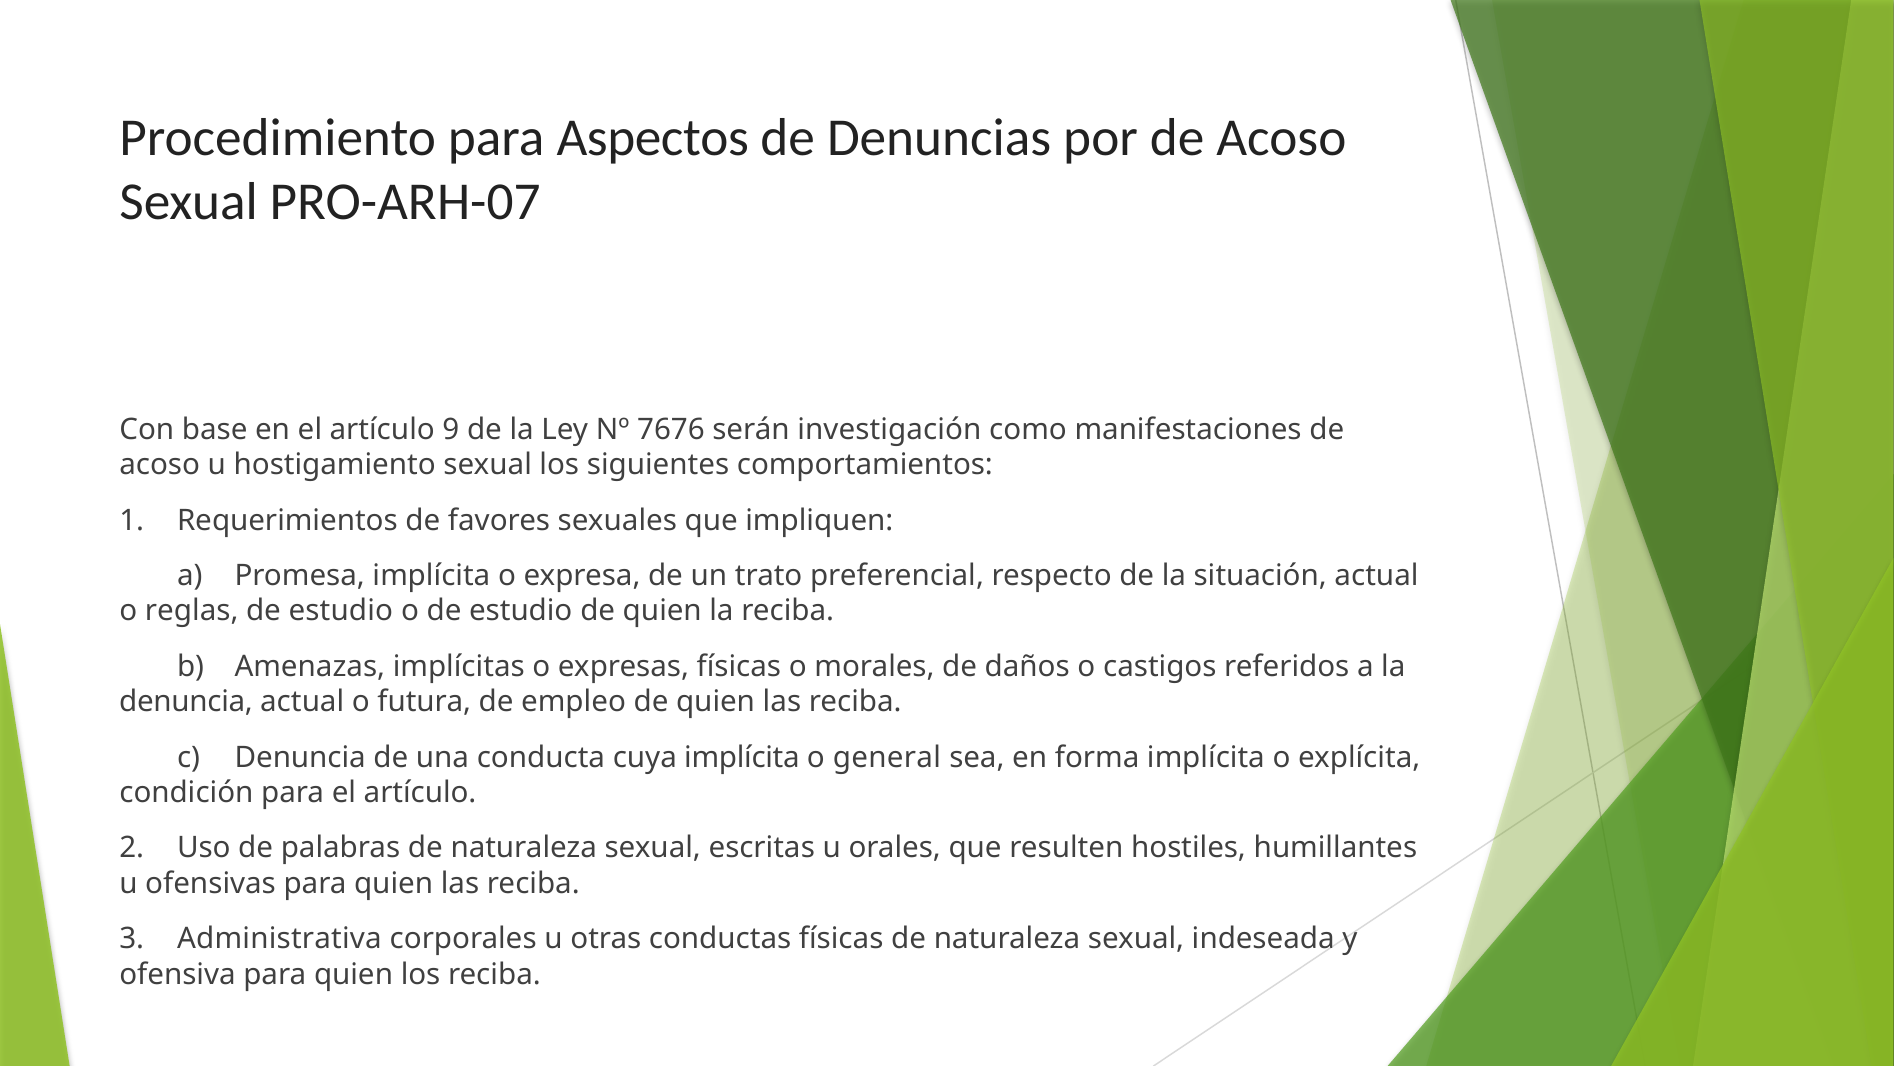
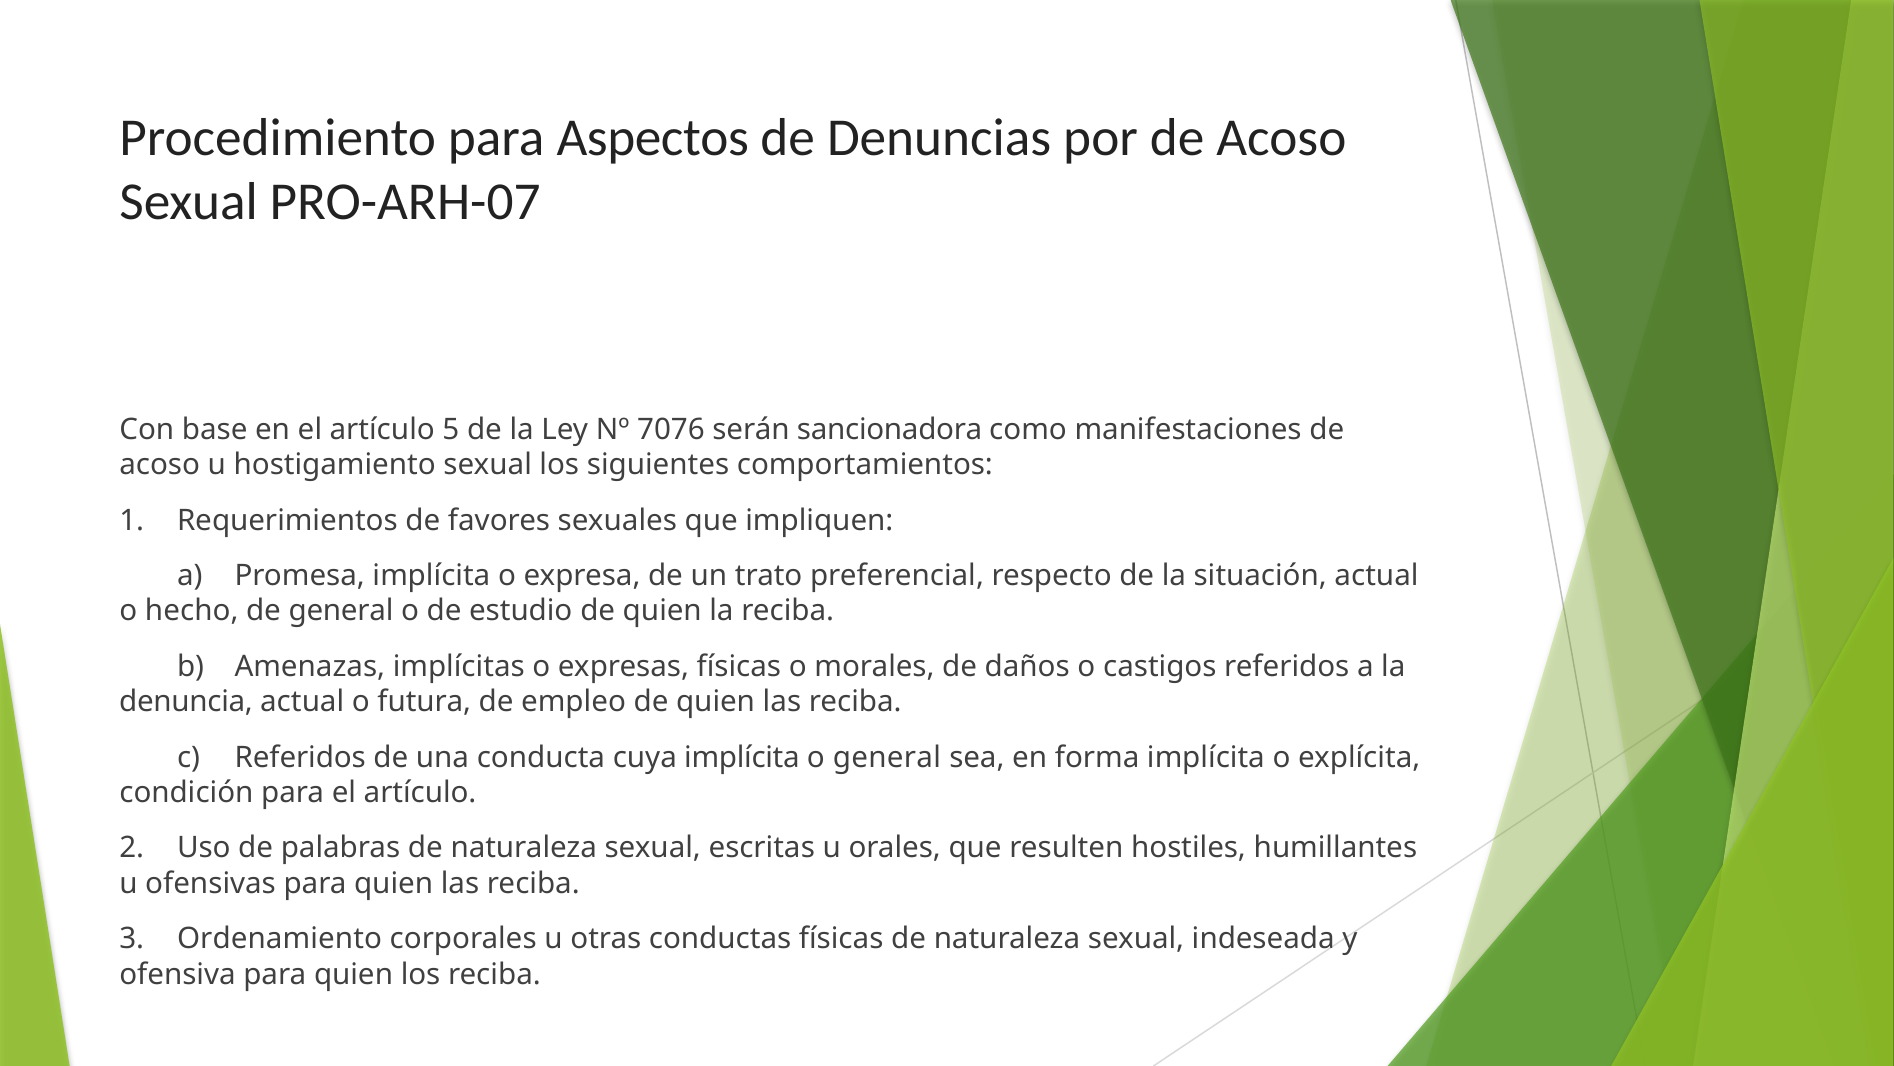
9: 9 -> 5 (451, 429)
7676: 7676 -> 7076 (671, 429)
investigación: investigación -> sancionadora (890, 429)
reglas: reglas -> hecho (192, 611)
estudio: estudio -> general (341, 611)
c Denuncia: Denuncia -> Referidos (300, 757)
Administrativa: Administrativa -> Ordenamiento (279, 938)
